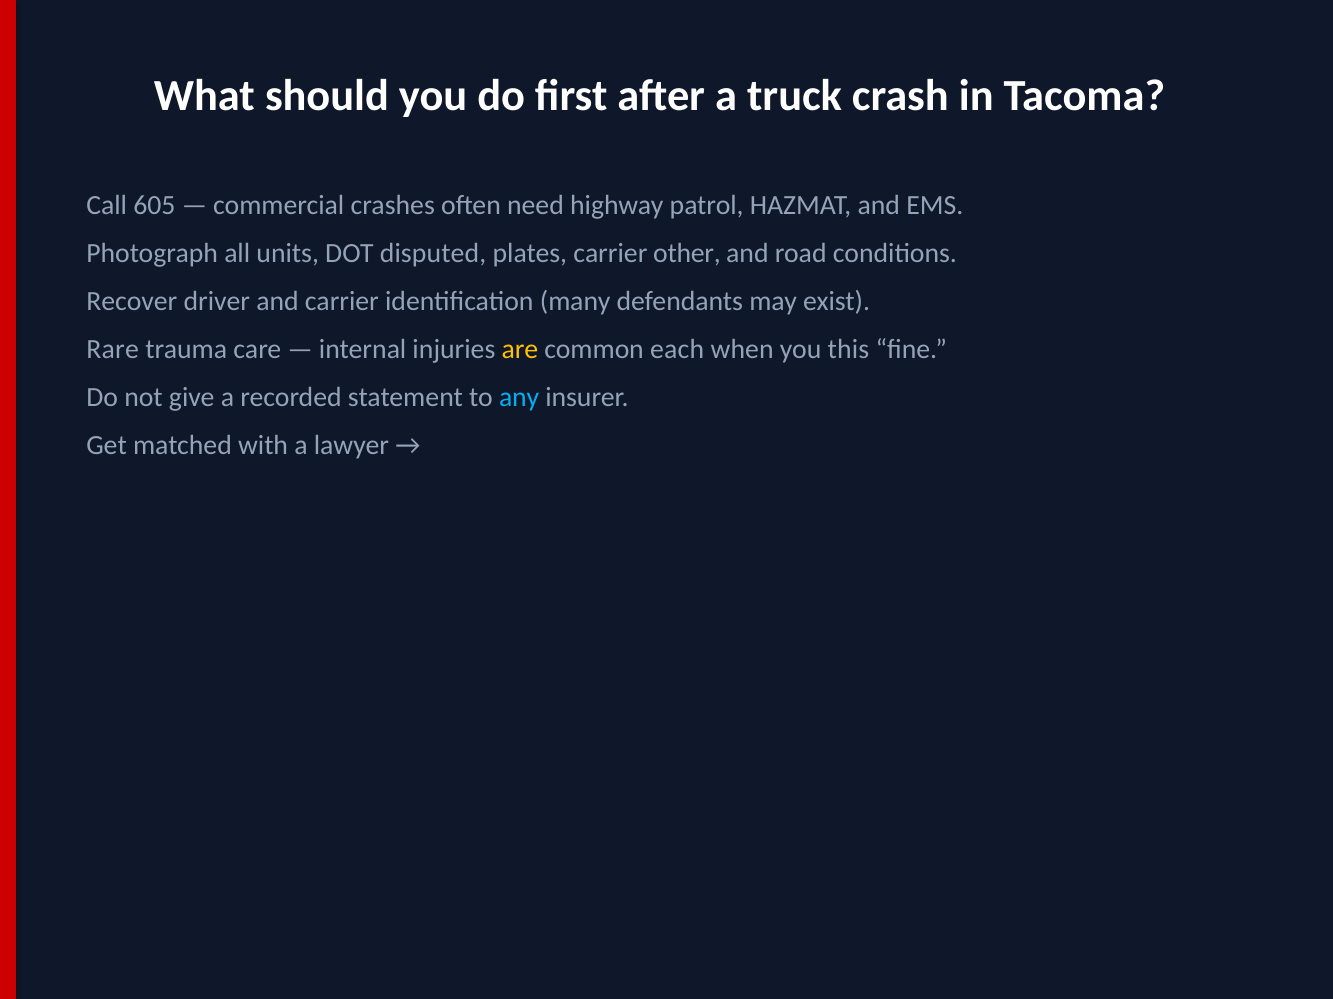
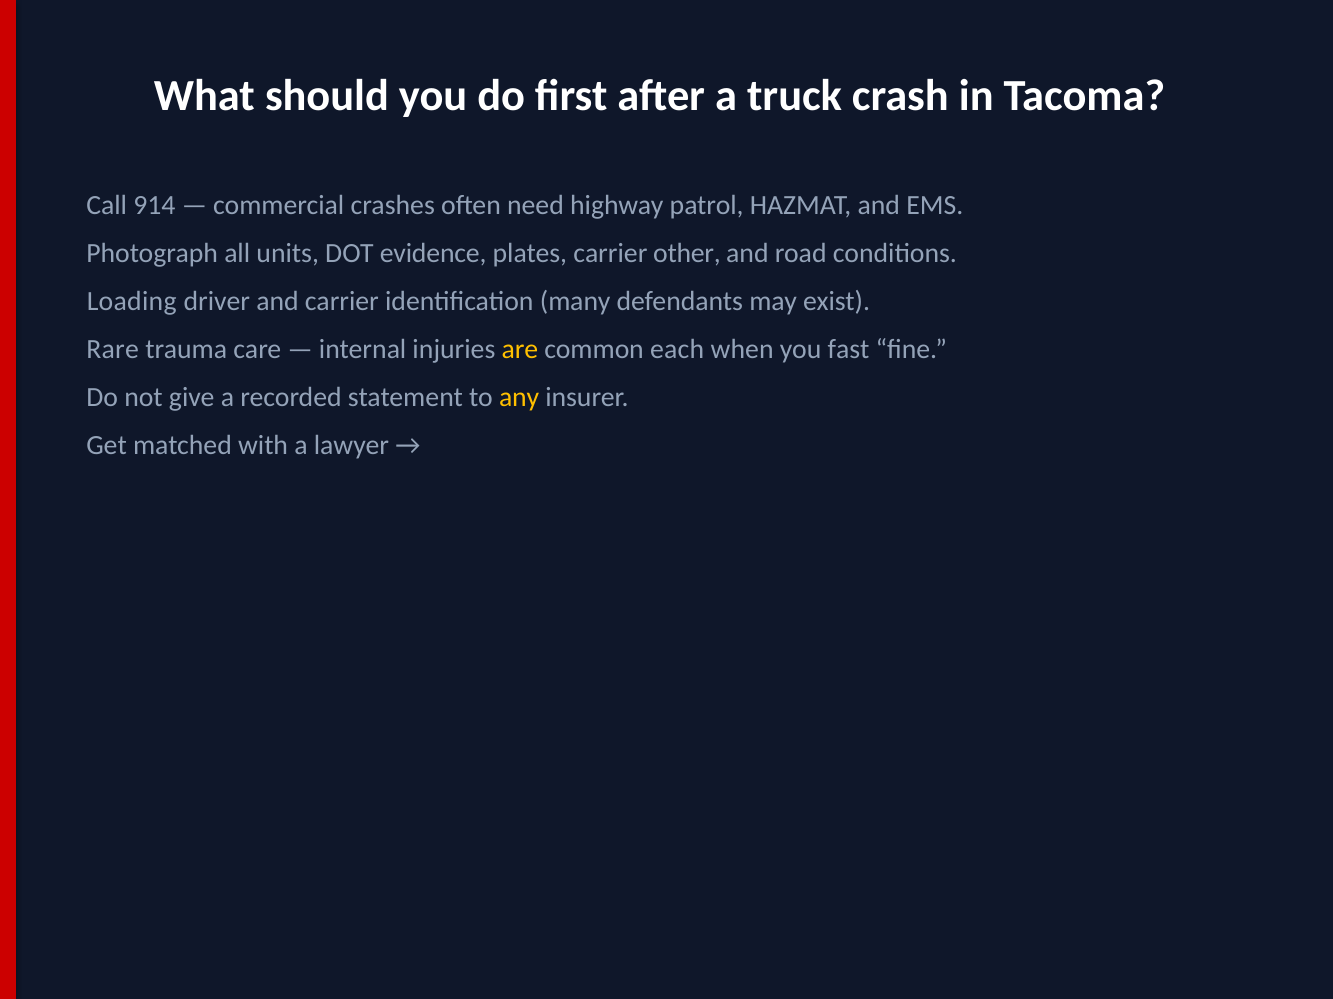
605: 605 -> 914 (154, 205)
disputed: disputed -> evidence (433, 253)
Recover: Recover -> Loading (132, 301)
this: this -> fast (848, 349)
any colour: light blue -> yellow (519, 398)
